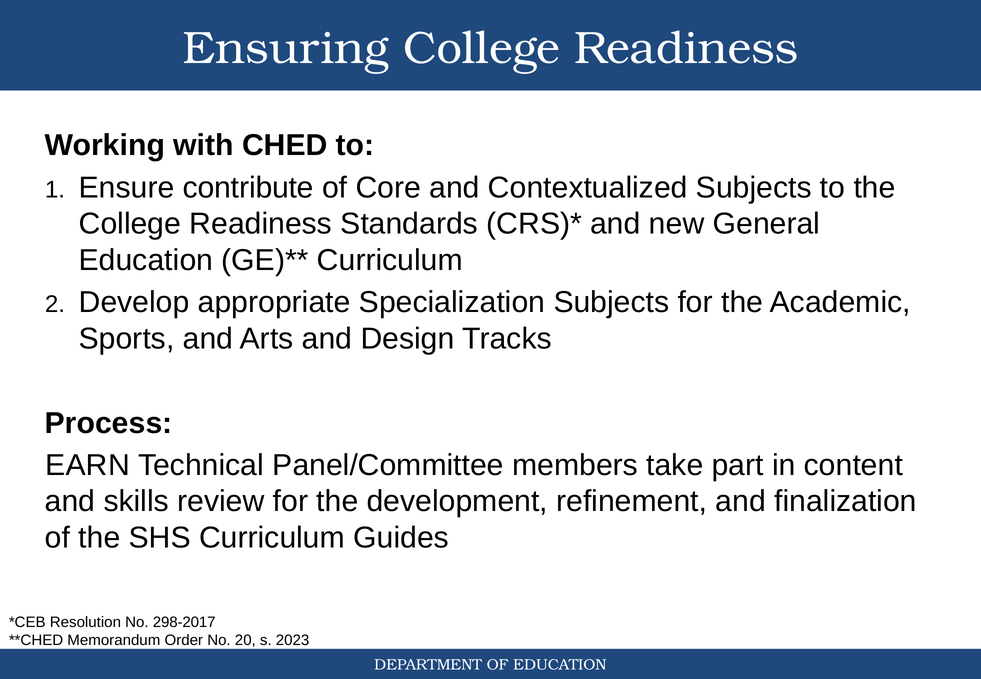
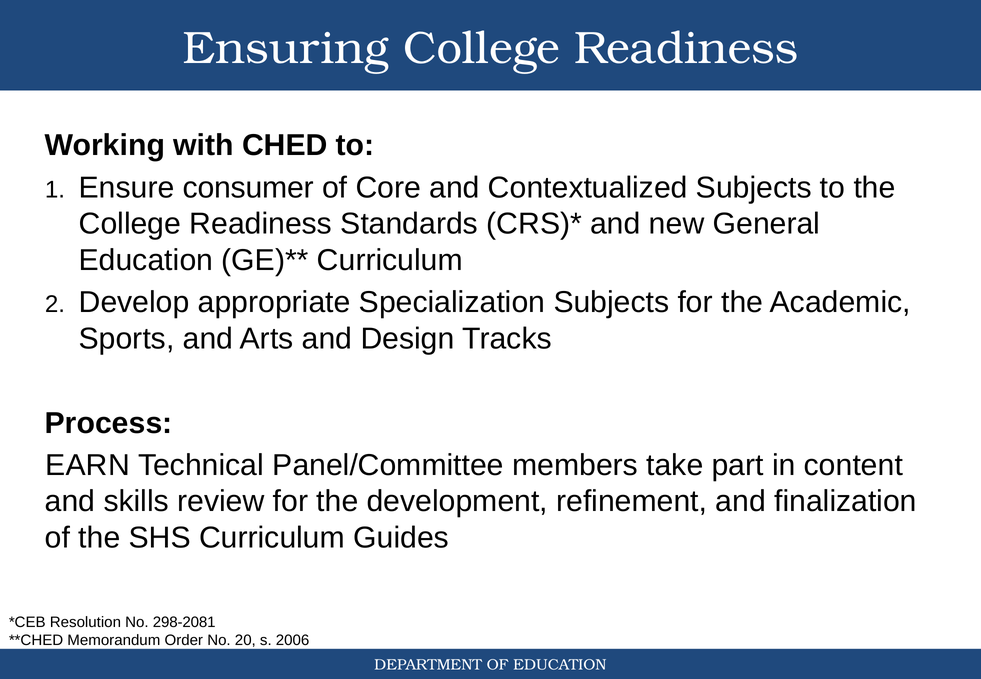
contribute: contribute -> consumer (248, 188)
298-2017: 298-2017 -> 298-2081 (184, 622)
2023: 2023 -> 2006 (293, 641)
